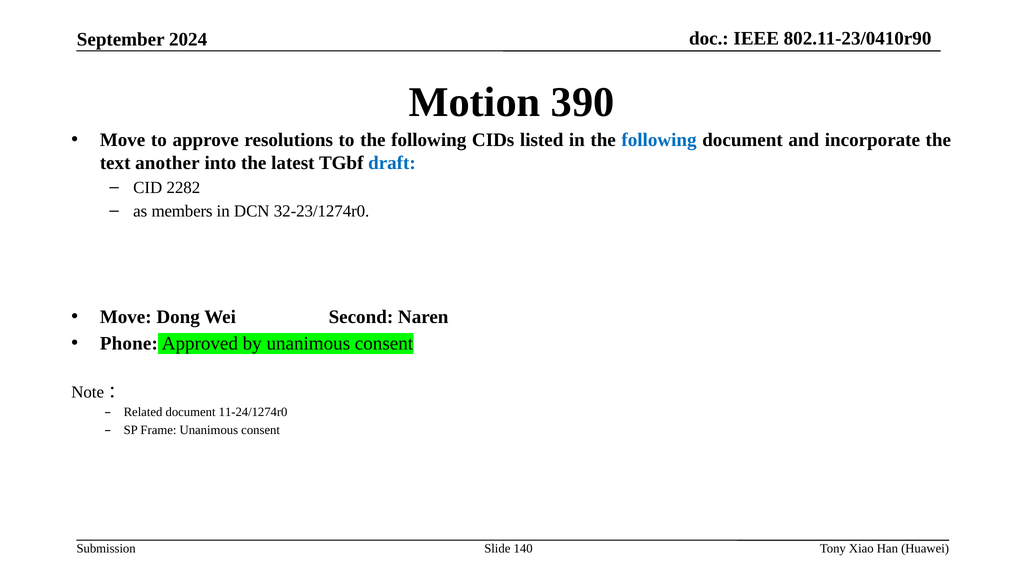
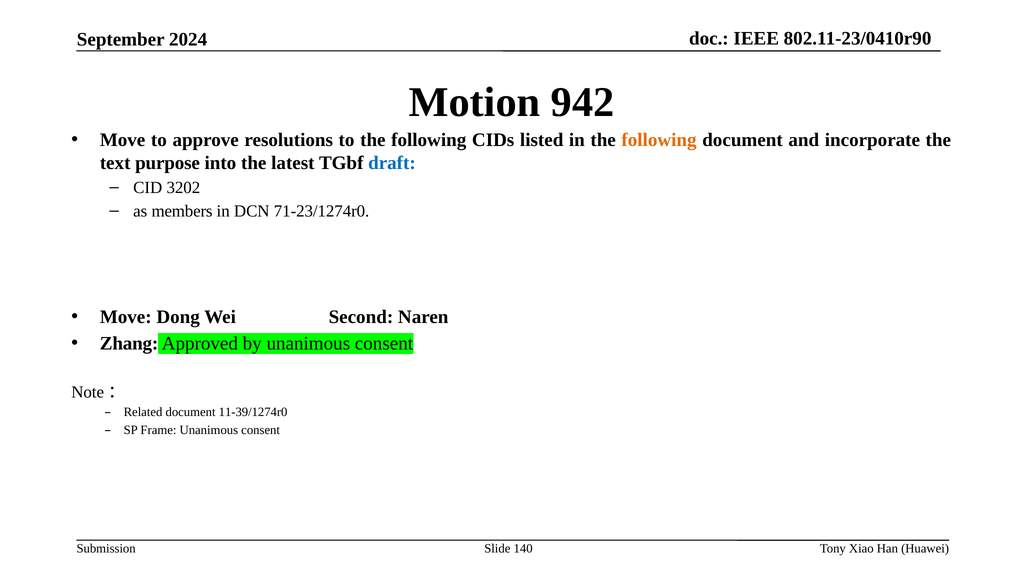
390: 390 -> 942 (583, 102)
following colour: blue -> orange (659, 140)
another: another -> purpose (168, 163)
2282: 2282 -> 3202 (183, 188)
32-23/1274r0: 32-23/1274r0 -> 71-23/1274r0 (322, 211)
Phone: Phone -> Zhang (129, 344)
11-24/1274r0: 11-24/1274r0 -> 11-39/1274r0 (253, 412)
